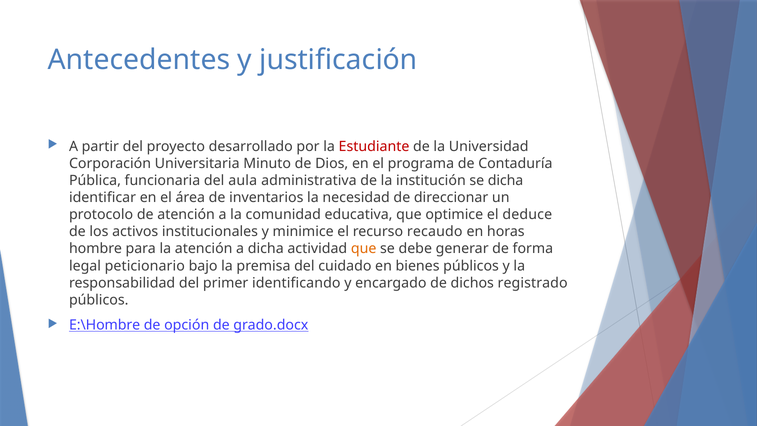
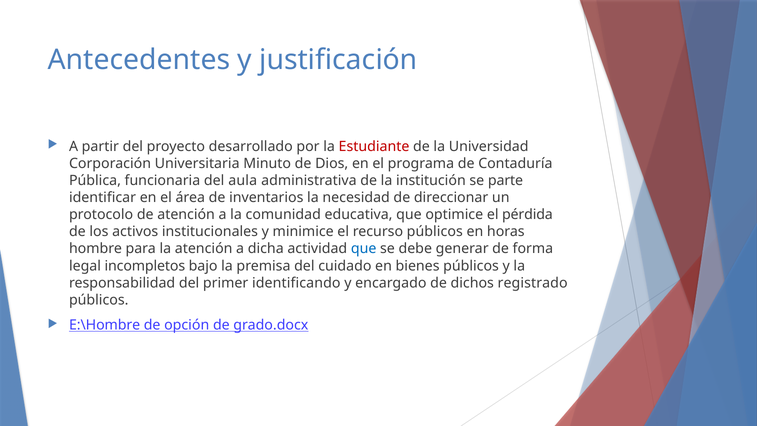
se dicha: dicha -> parte (506, 181)
deduce: deduce -> pérdida (527, 215)
recurso recaudo: recaudo -> públicos (435, 232)
que colour: orange -> blue (364, 249)
peticionario: peticionario -> incompletos (145, 266)
